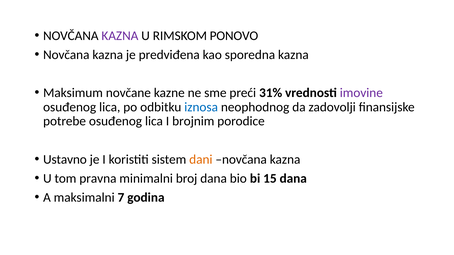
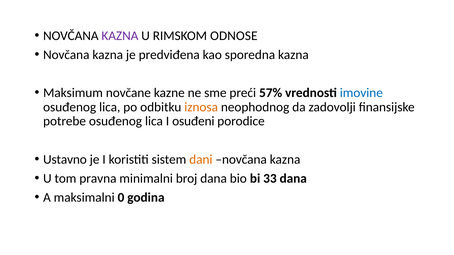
PONOVO: PONOVO -> ODNOSE (234, 36)
31%: 31% -> 57% (271, 93)
imovine colour: purple -> blue (361, 93)
iznosa colour: blue -> orange (201, 107)
brojnim: brojnim -> osuđeni (193, 121)
15: 15 -> 33 (270, 179)
7: 7 -> 0 (121, 198)
